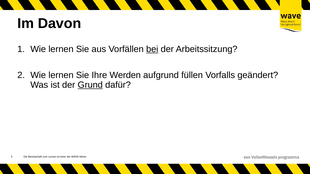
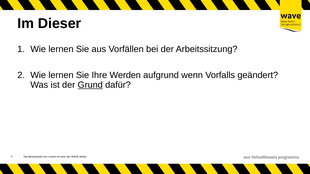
Davon: Davon -> Dieser (60, 24)
bei underline: present -> none (152, 49)
füllen: füllen -> wenn (192, 75)
